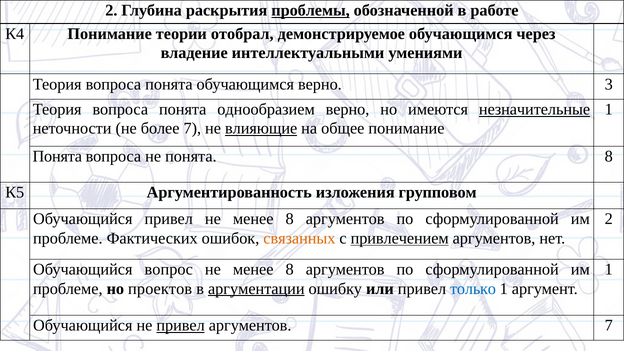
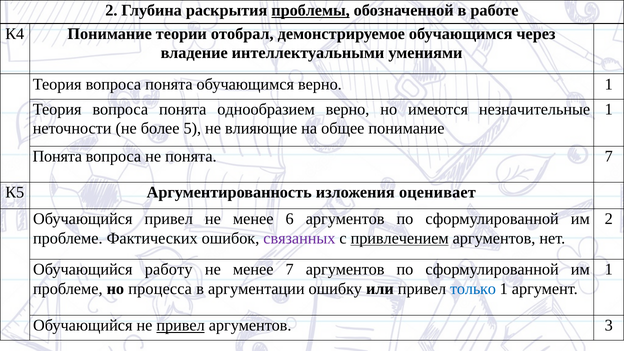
верно 3: 3 -> 1 (609, 84)
незначительные underline: present -> none (535, 109)
более 7: 7 -> 5 (192, 129)
влияющие underline: present -> none (261, 129)
понята 8: 8 -> 7 (609, 156)
групповом: групповом -> оценивает (437, 193)
привел не менее 8: 8 -> 6 (290, 219)
связанных colour: orange -> purple (299, 238)
вопрос: вопрос -> работу (169, 269)
8: 8 -> 7 (290, 269)
проектов: проектов -> процесса (160, 289)
аргументации underline: present -> none (256, 289)
аргументов 7: 7 -> 3 (609, 325)
